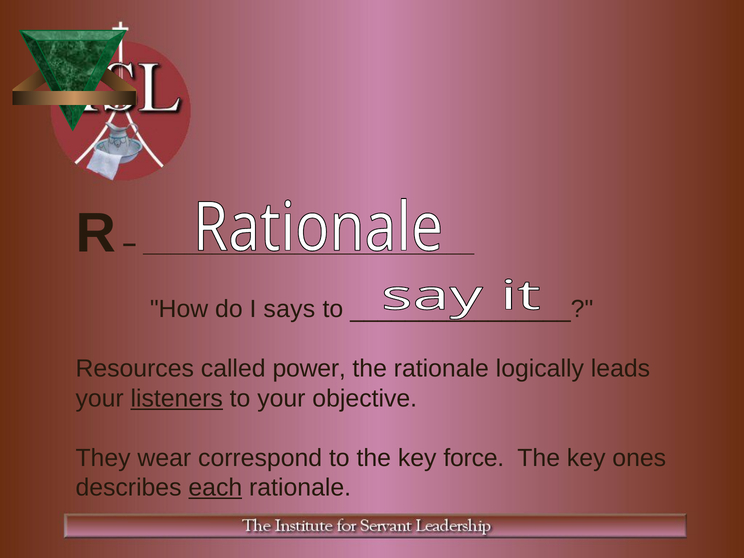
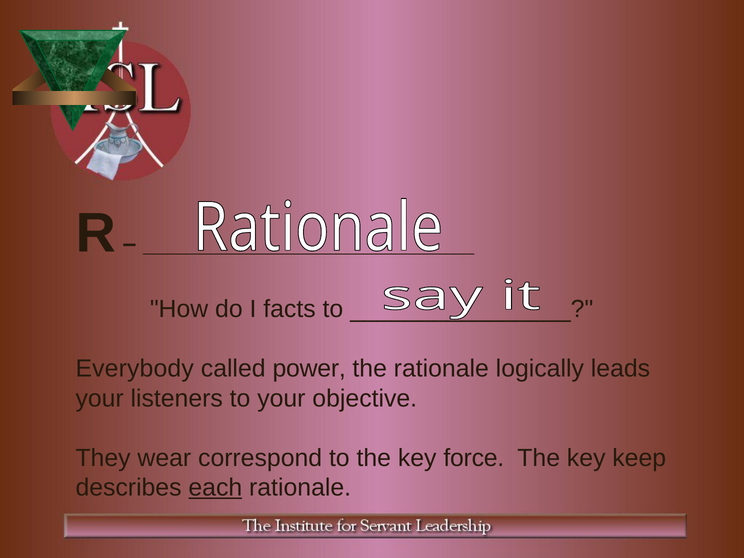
says: says -> facts (289, 309)
Resources: Resources -> Everybody (135, 369)
listeners underline: present -> none (177, 398)
ones: ones -> keep (639, 458)
